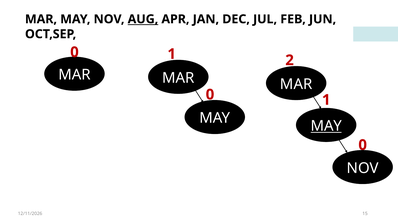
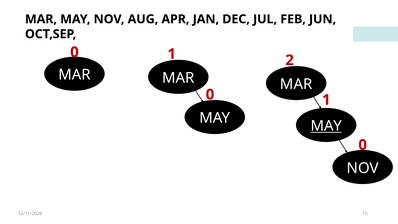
AUG underline: present -> none (143, 19)
